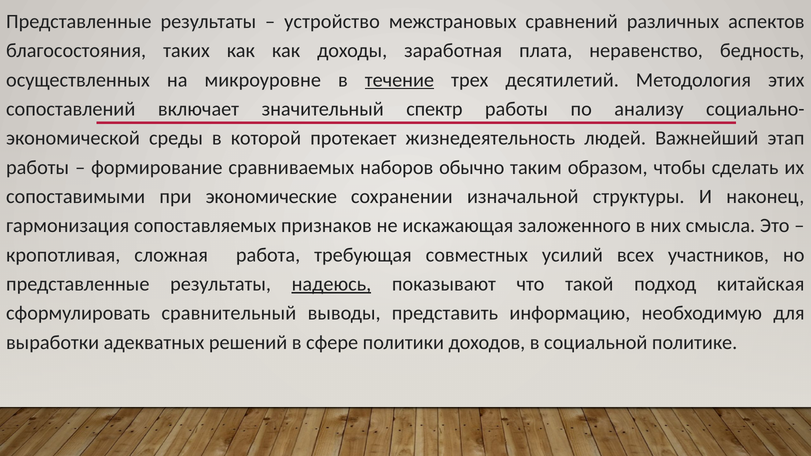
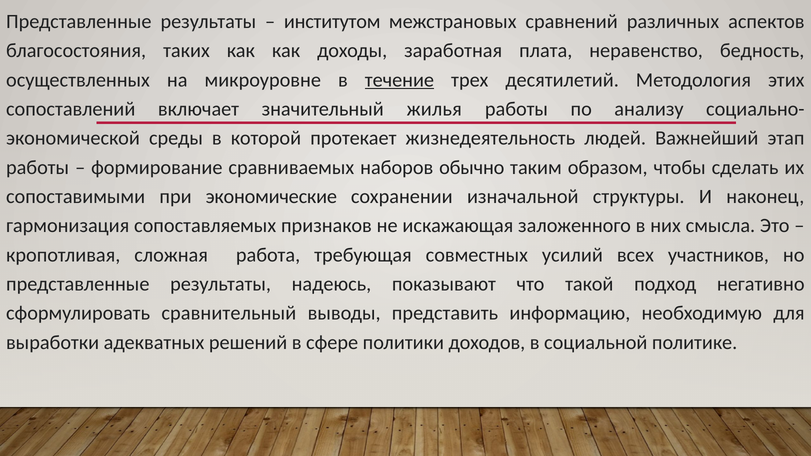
устройство: устройство -> институтом (332, 21)
спектр: спектр -> жилья (434, 109)
надеюсь underline: present -> none (331, 284)
китайская: китайская -> негативно (761, 284)
